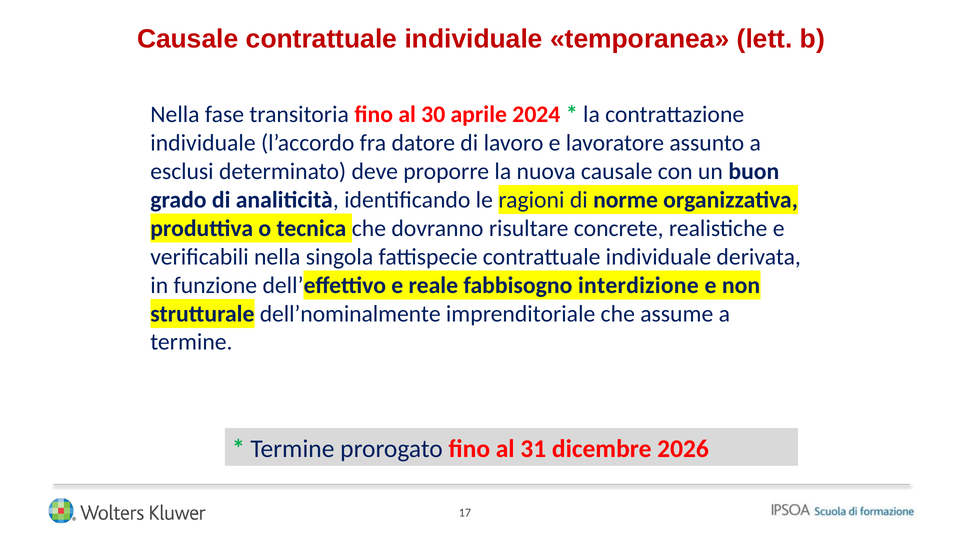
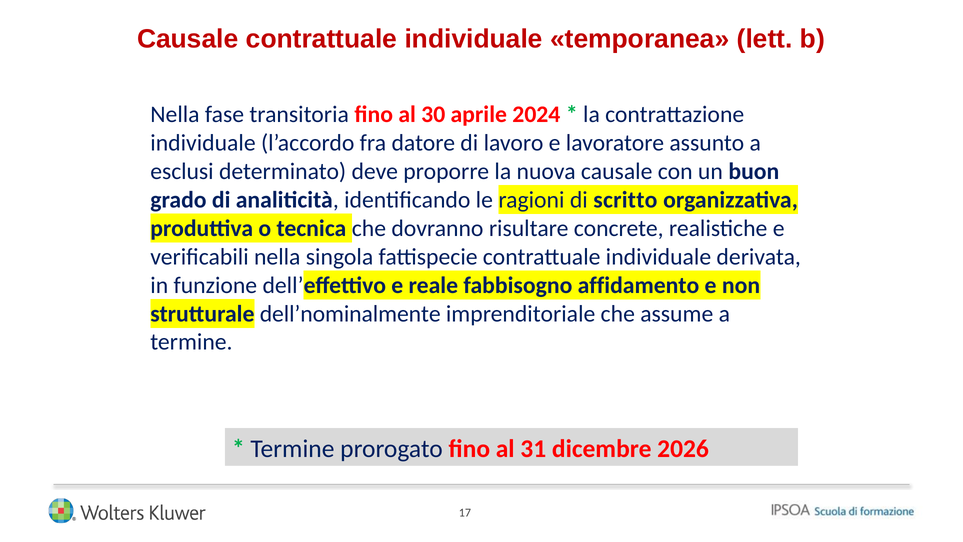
norme: norme -> scritto (625, 200)
interdizione: interdizione -> affidamento (638, 285)
